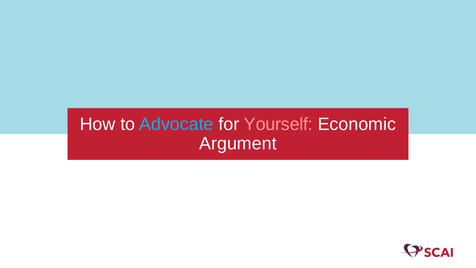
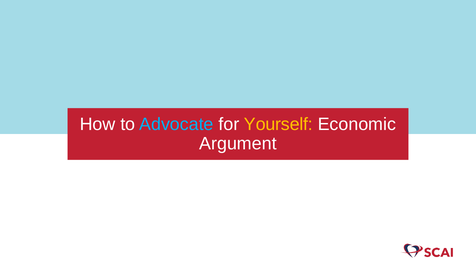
Yourself colour: pink -> yellow (278, 124)
